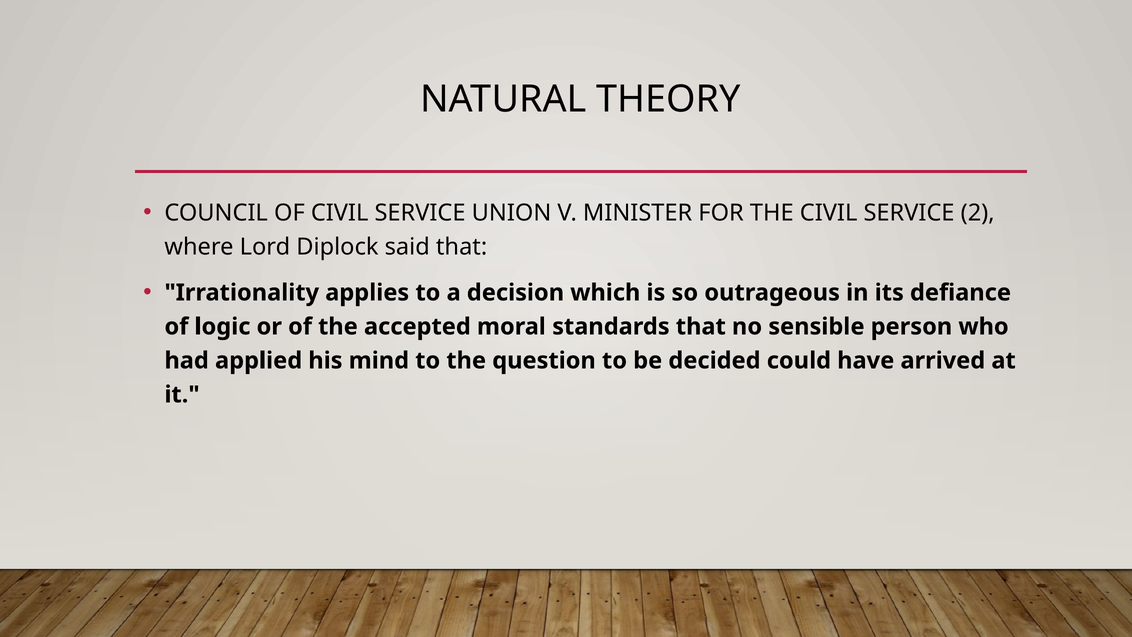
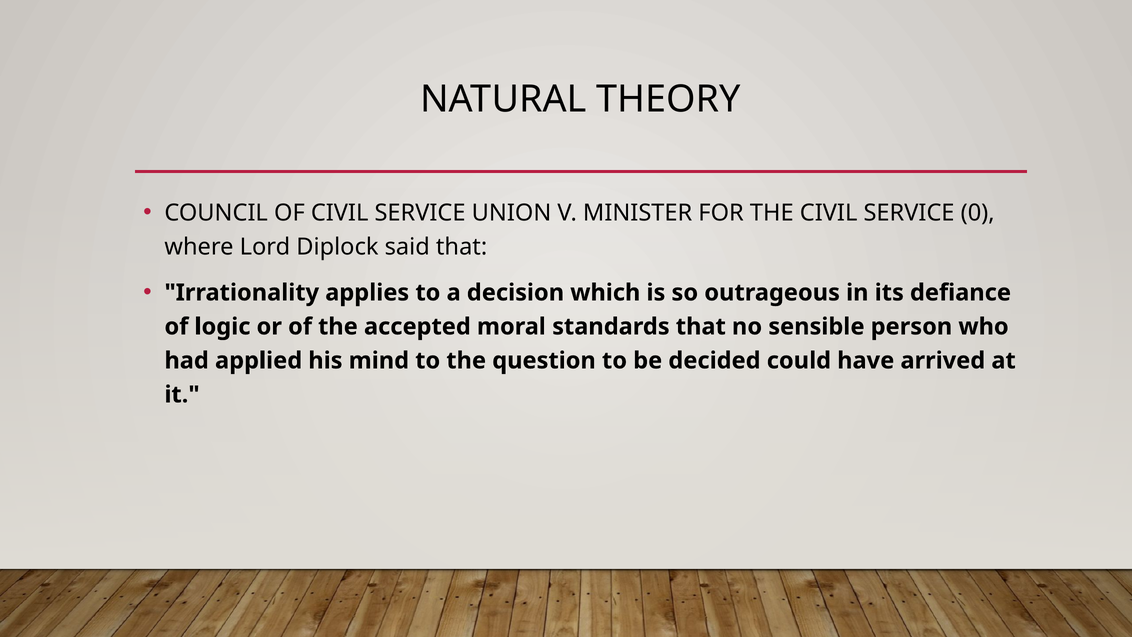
2: 2 -> 0 (978, 213)
